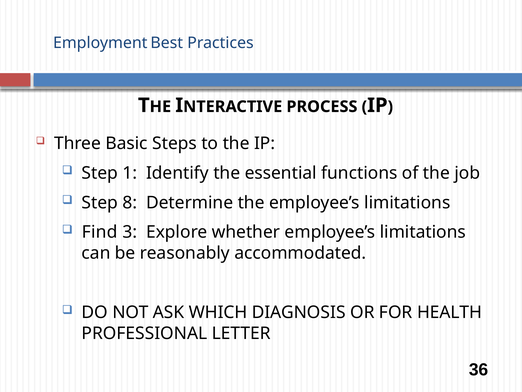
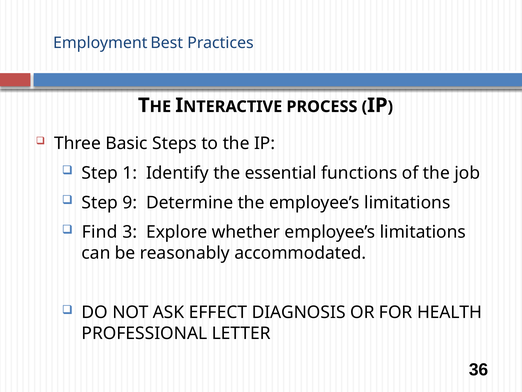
8: 8 -> 9 (130, 202)
WHICH: WHICH -> EFFECT (218, 312)
